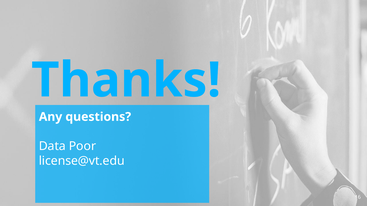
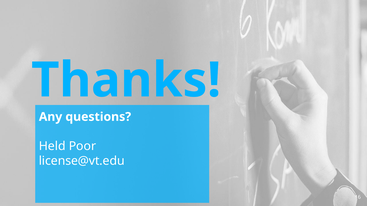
Data: Data -> Held (52, 146)
